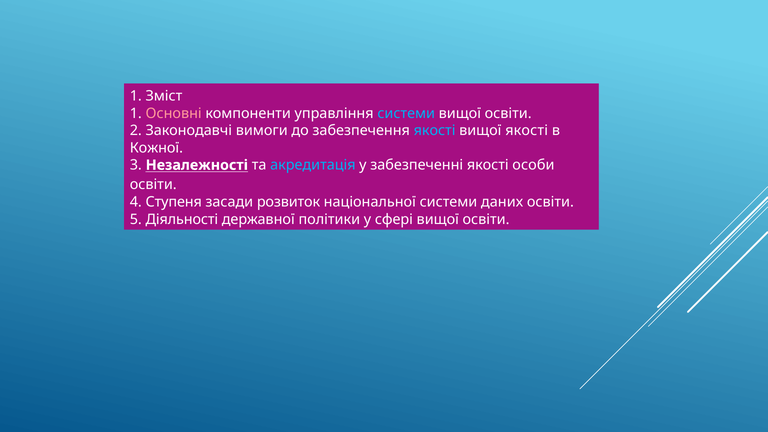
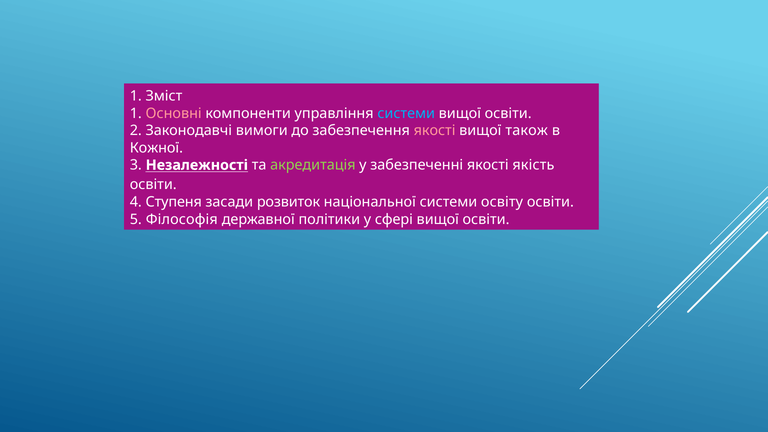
якості colour: light blue -> pink (435, 131)
вищої якості: якості -> також (527, 131)
акредитація colour: light blue -> light green (313, 165)
особи: особи -> якість (533, 165)
даних: даних -> освіту (502, 202)
Діяльності: Діяльності -> Філософія (182, 219)
